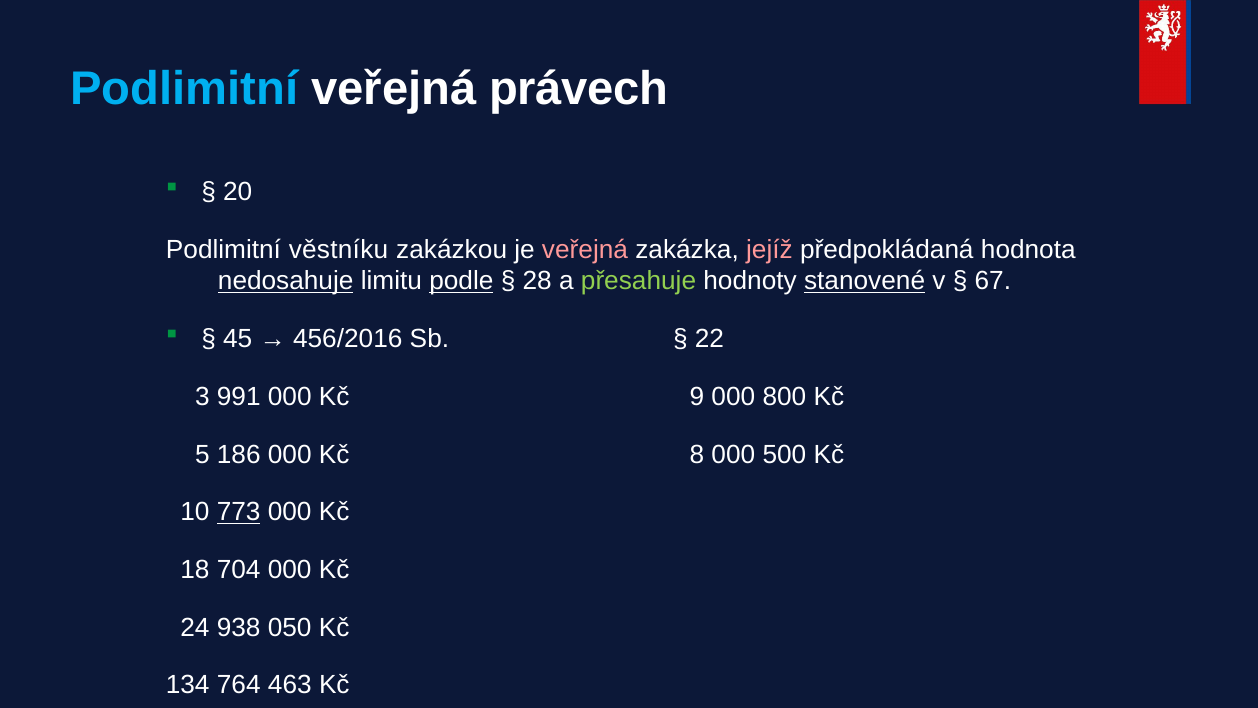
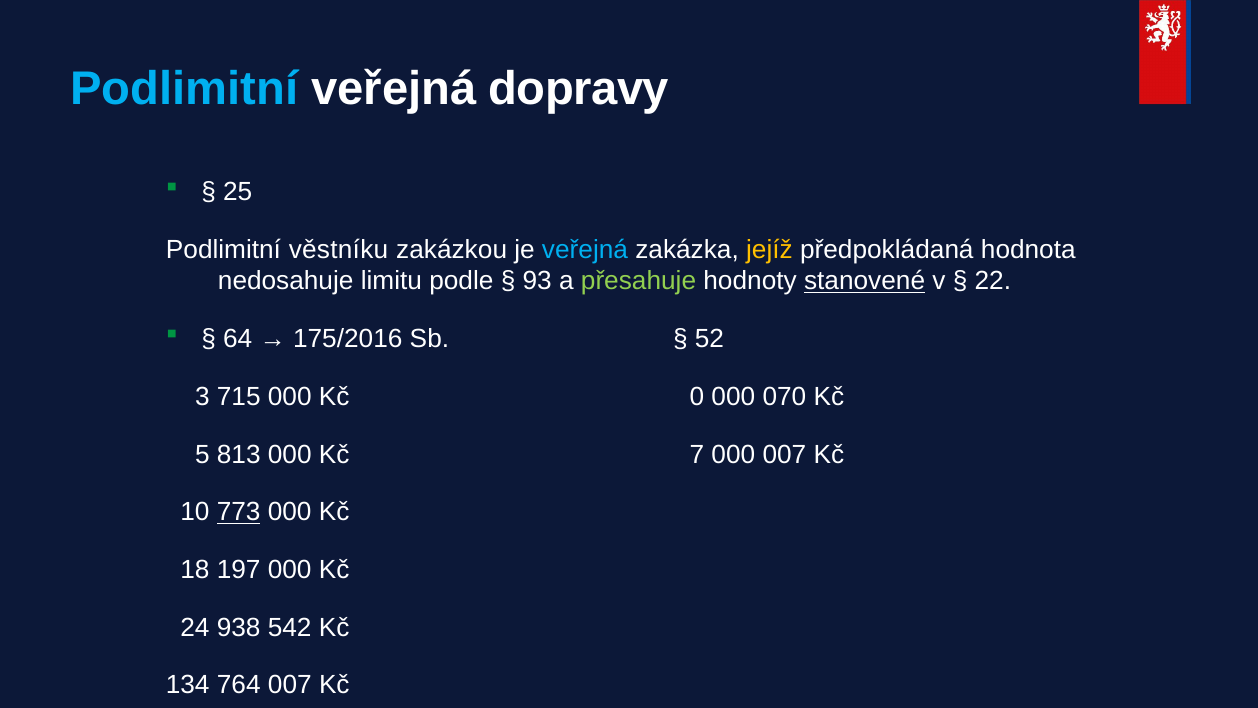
právech: právech -> dopravy (579, 89)
20: 20 -> 25 (238, 192)
veřejná colour: pink -> light blue (585, 250)
jejíž colour: pink -> yellow (769, 250)
nedosahuje underline: present -> none (286, 281)
podle underline: present -> none (461, 281)
28: 28 -> 93 (537, 281)
67: 67 -> 22 (993, 281)
45: 45 -> 64 (238, 339)
456/2016: 456/2016 -> 175/2016 (348, 339)
22: 22 -> 52 (709, 339)
991: 991 -> 715 (239, 397)
9: 9 -> 0 (697, 397)
800: 800 -> 070 (784, 397)
186: 186 -> 813 (239, 454)
8: 8 -> 7 (697, 454)
000 500: 500 -> 007 (784, 454)
704: 704 -> 197 (239, 570)
050: 050 -> 542 (290, 627)
764 463: 463 -> 007 (290, 685)
